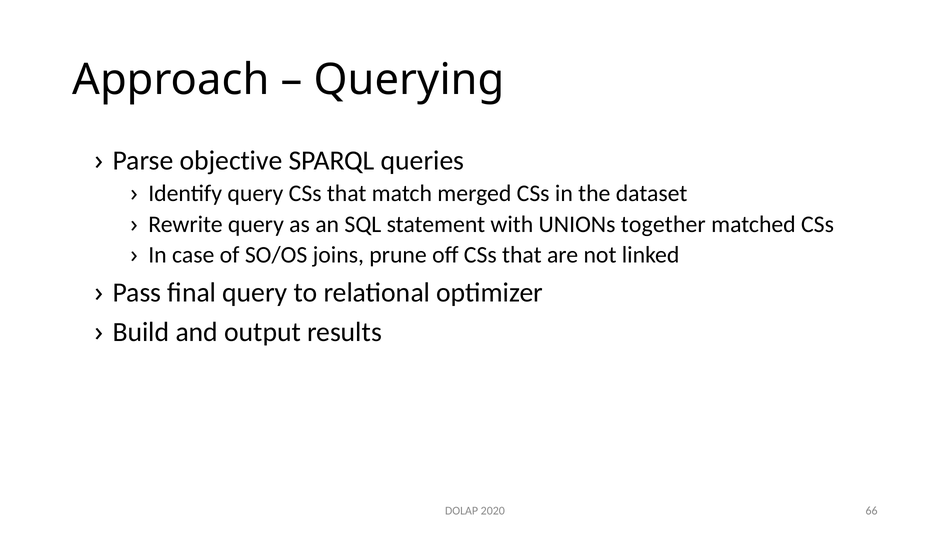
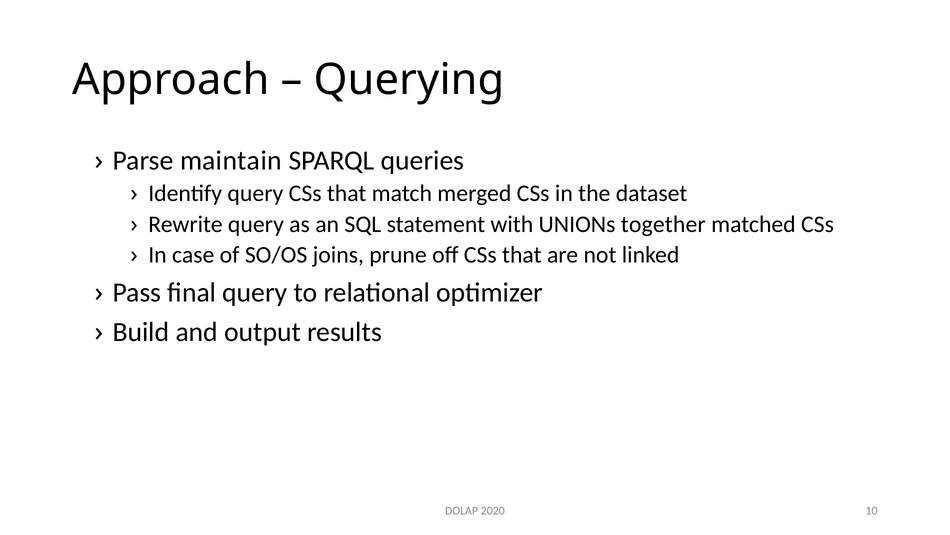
objective: objective -> maintain (231, 161)
66: 66 -> 10 (872, 510)
